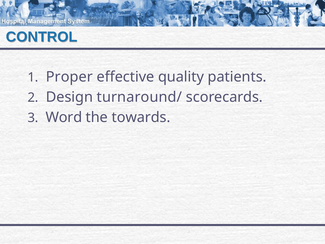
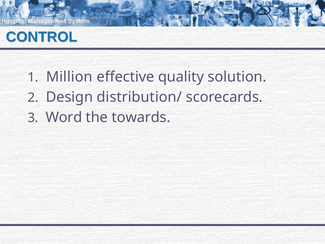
Proper: Proper -> Million (69, 77)
patients: patients -> solution (237, 77)
turnaround/: turnaround/ -> distribution/ (139, 97)
